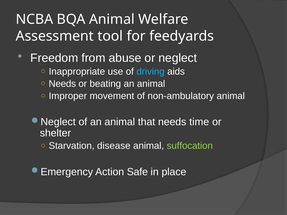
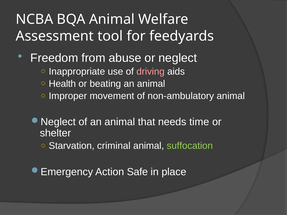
driving colour: light blue -> pink (151, 72)
Needs: Needs -> Health (62, 84)
disease: disease -> criminal (114, 146)
